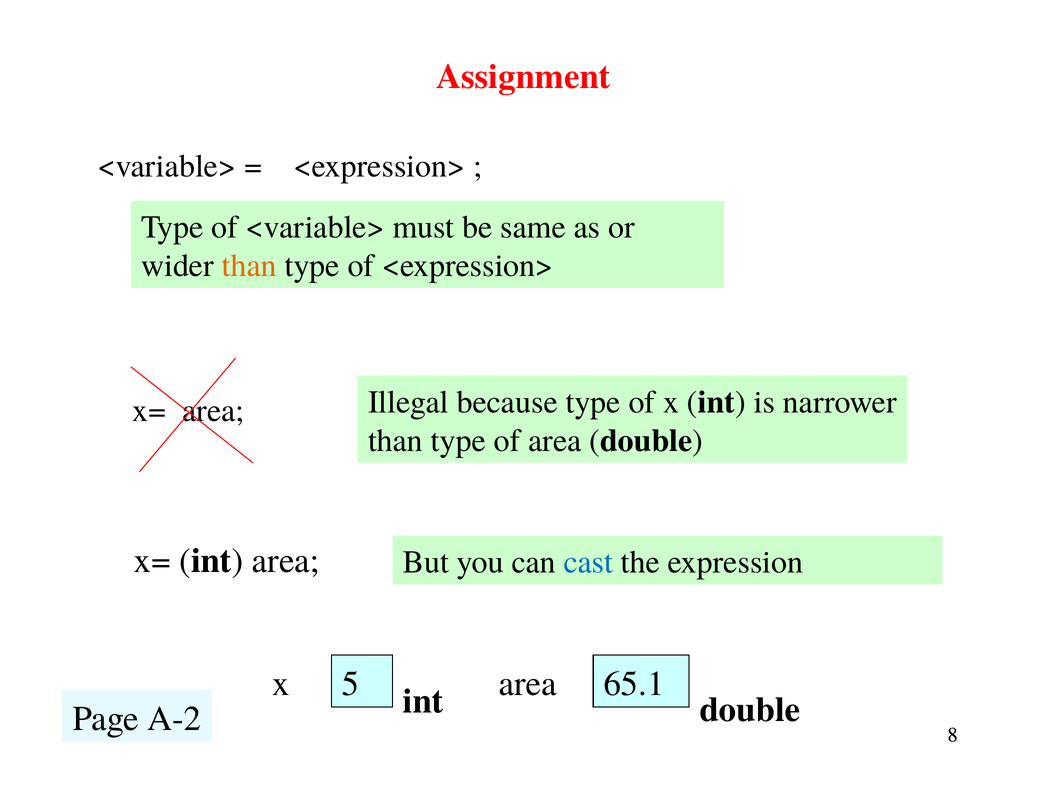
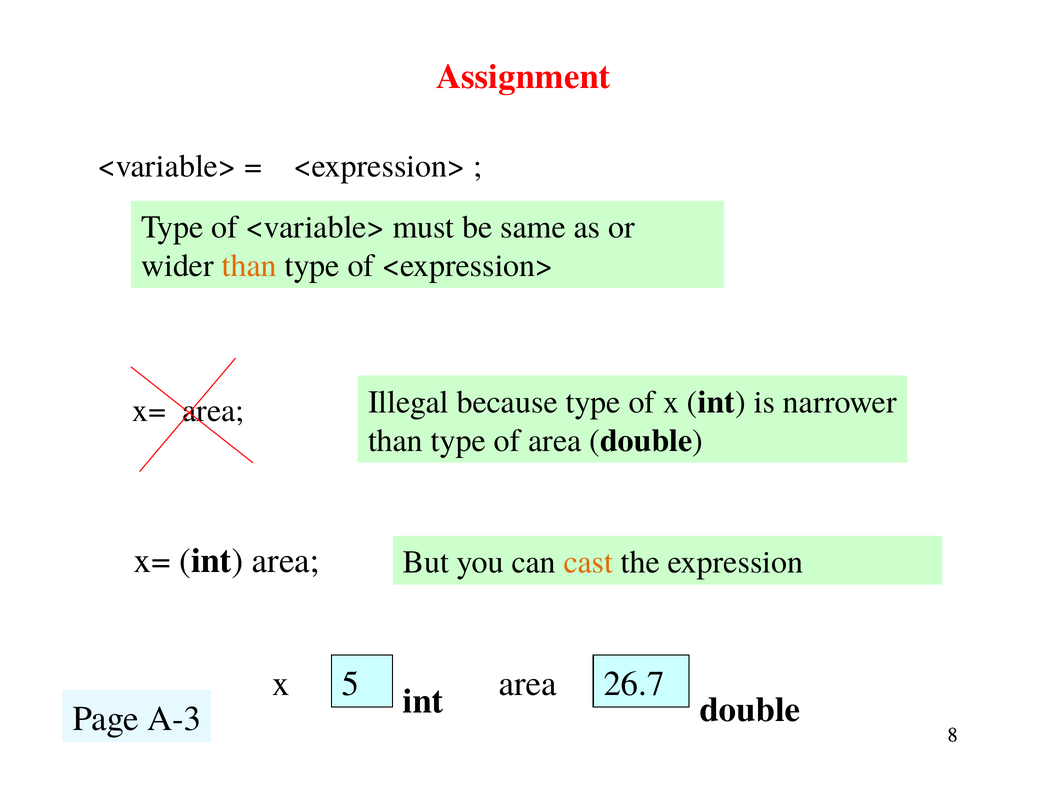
cast colour: blue -> orange (588, 562)
65.1: 65.1 -> 26.7 (634, 683)
A-2: A-2 -> A-3 (174, 718)
